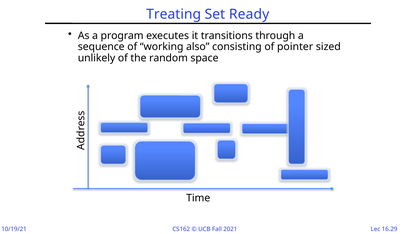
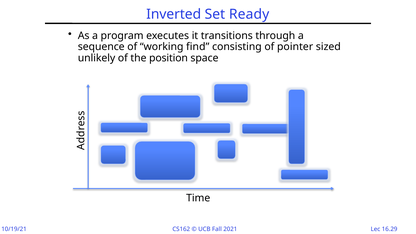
Treating: Treating -> Inverted (174, 14)
also: also -> find (198, 47)
random: random -> position (169, 58)
